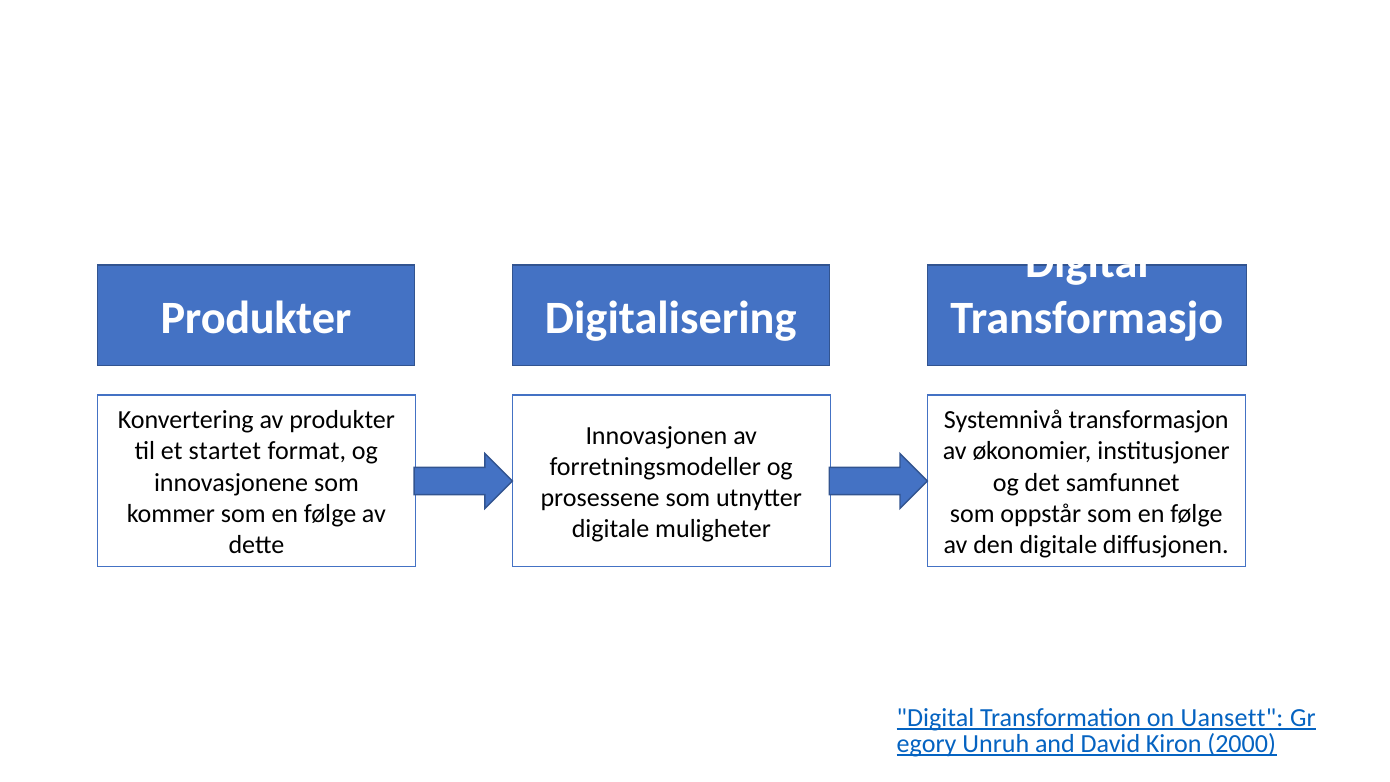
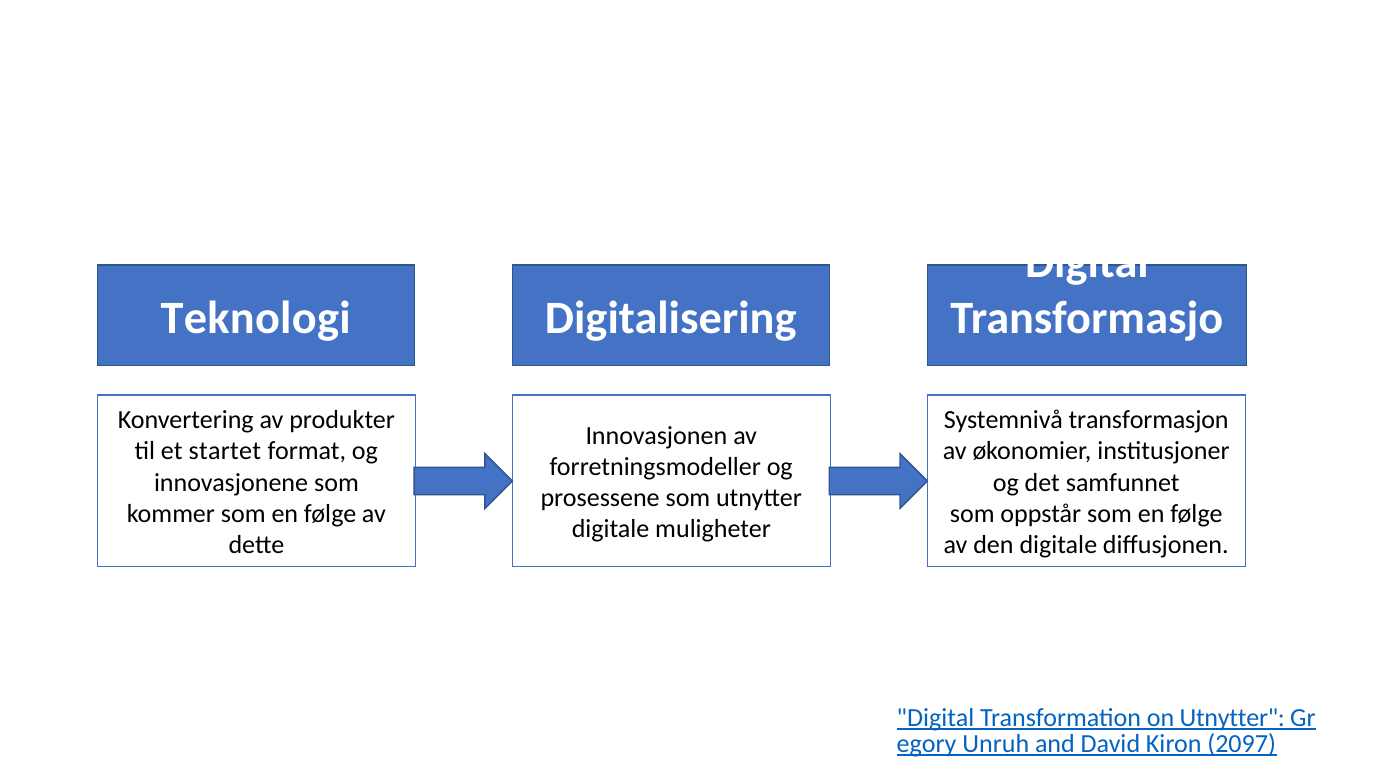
Produkter: Produkter -> Teknologi (256, 318)
on Uansett: Uansett -> Utnytter (1232, 718)
2000: 2000 -> 2097 (1242, 744)
